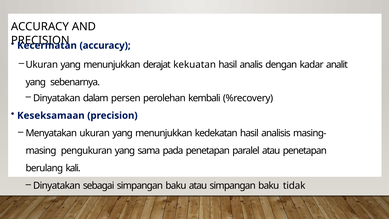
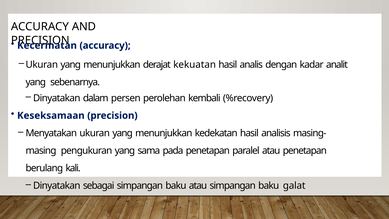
tidak: tidak -> galat (294, 186)
